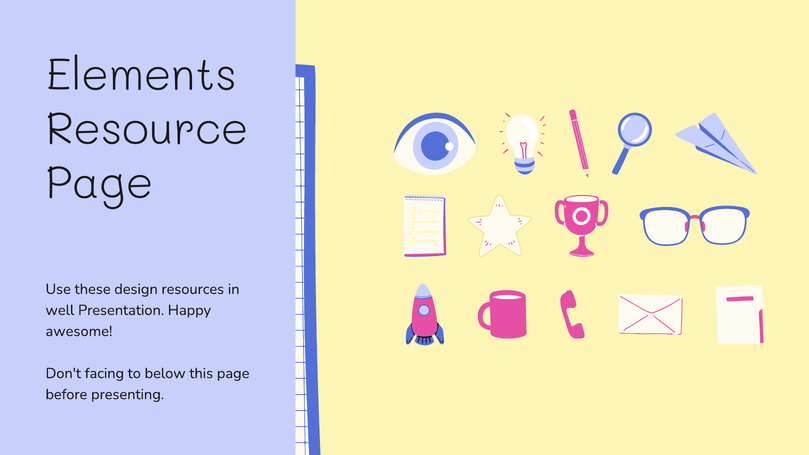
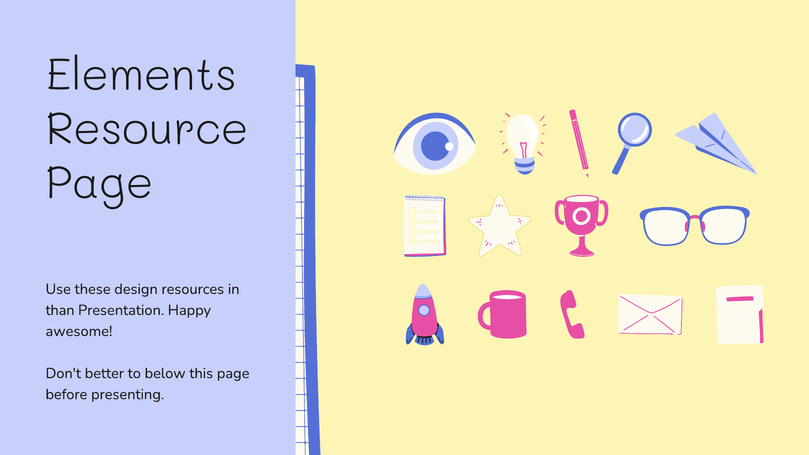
well: well -> than (60, 310)
facing: facing -> better (104, 373)
